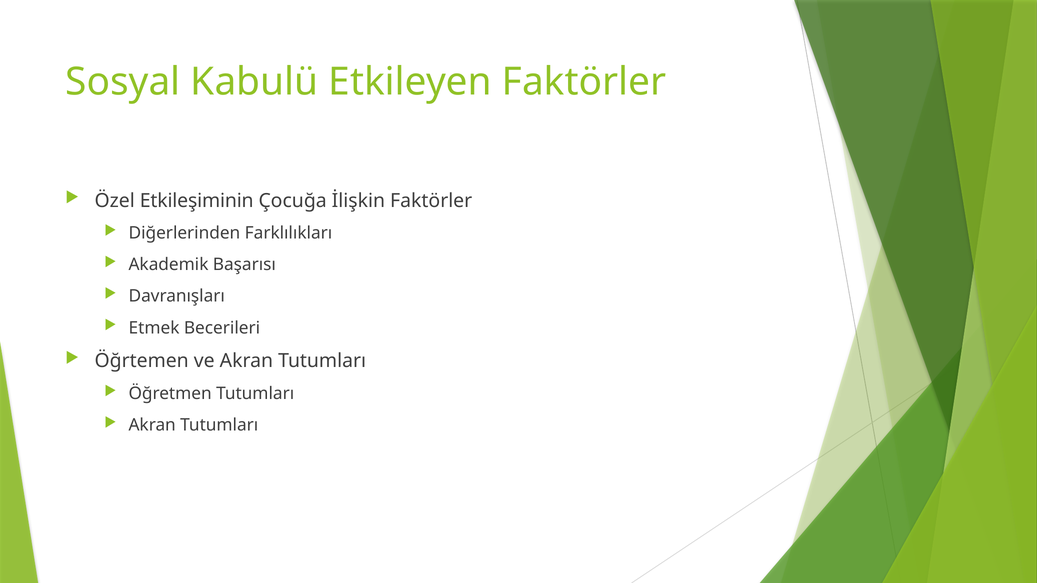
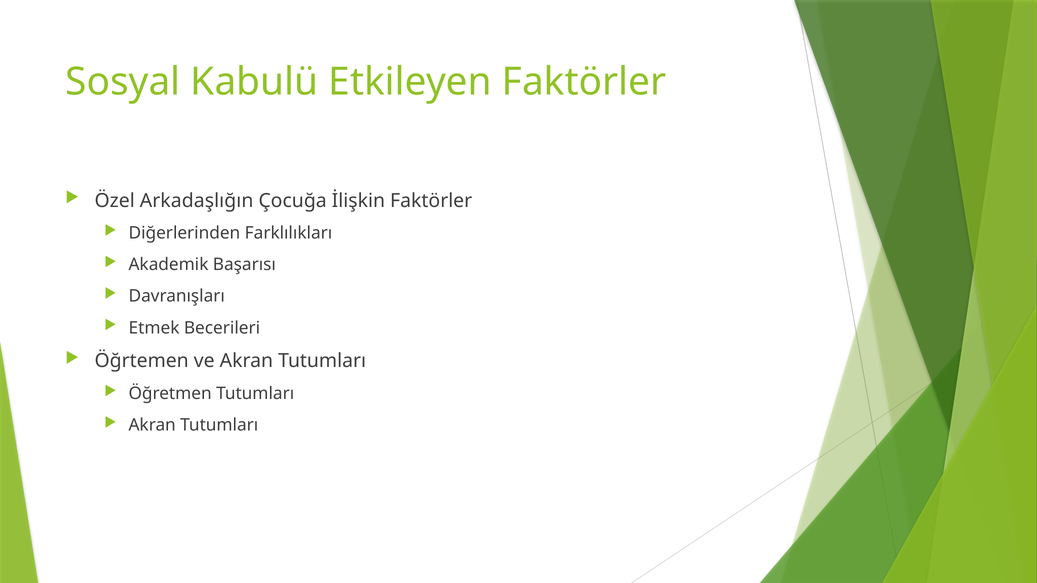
Etkileşiminin: Etkileşiminin -> Arkadaşlığın (197, 201)
